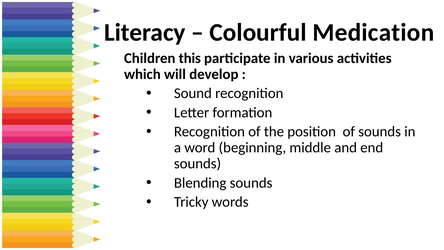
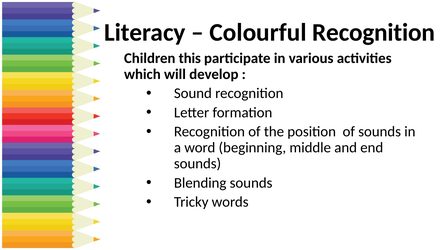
Colourful Medication: Medication -> Recognition (374, 33)
